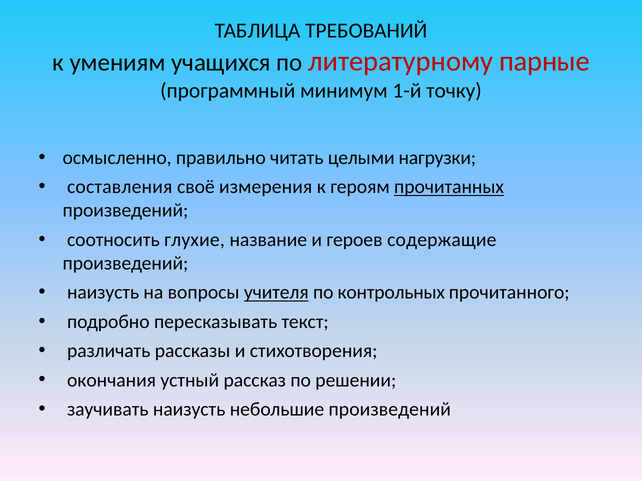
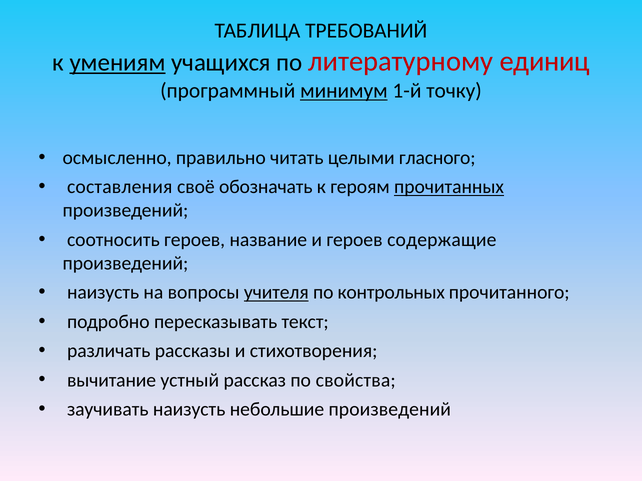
умениям underline: none -> present (118, 63)
парные: парные -> единиц (545, 61)
минимум underline: none -> present (344, 91)
нагрузки: нагрузки -> гласного (437, 158)
измерения: измерения -> обозначать (266, 187)
соотносить глухие: глухие -> героев (195, 240)
окончания: окончания -> вычитание (112, 380)
решении: решении -> свойства (356, 380)
